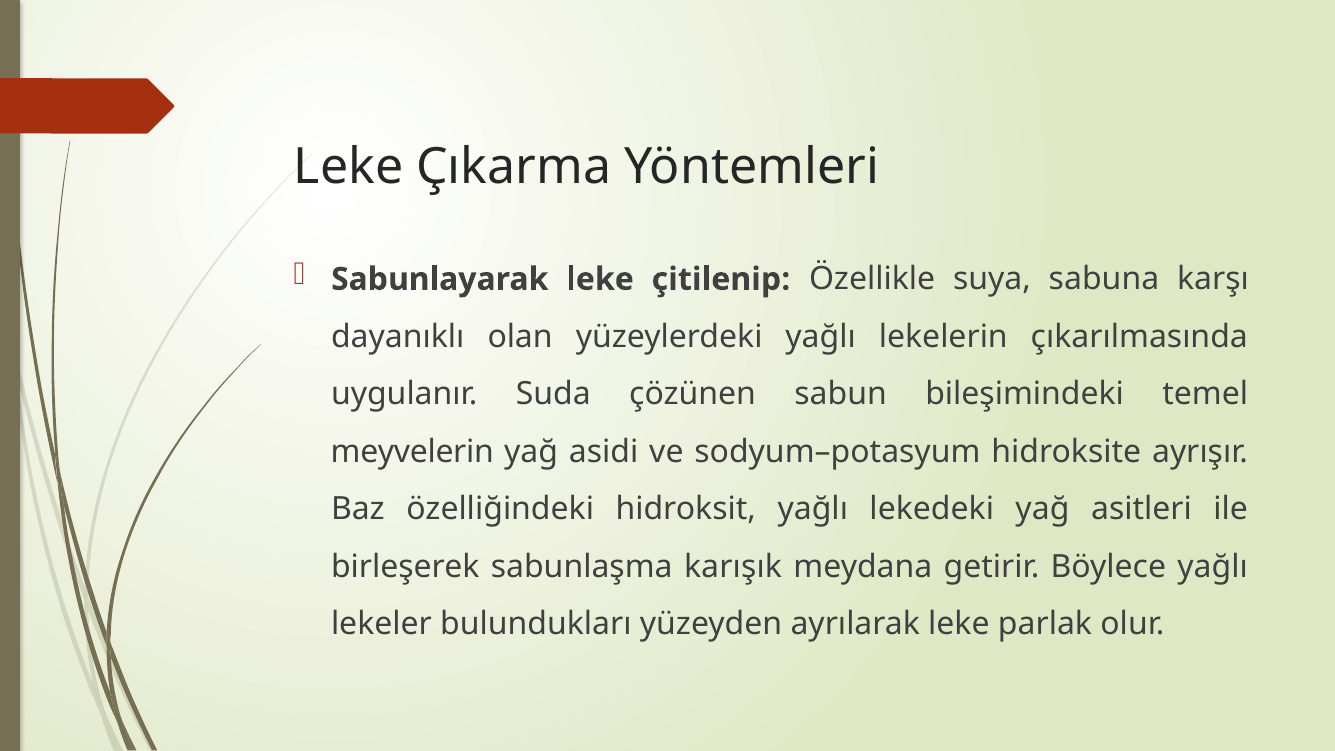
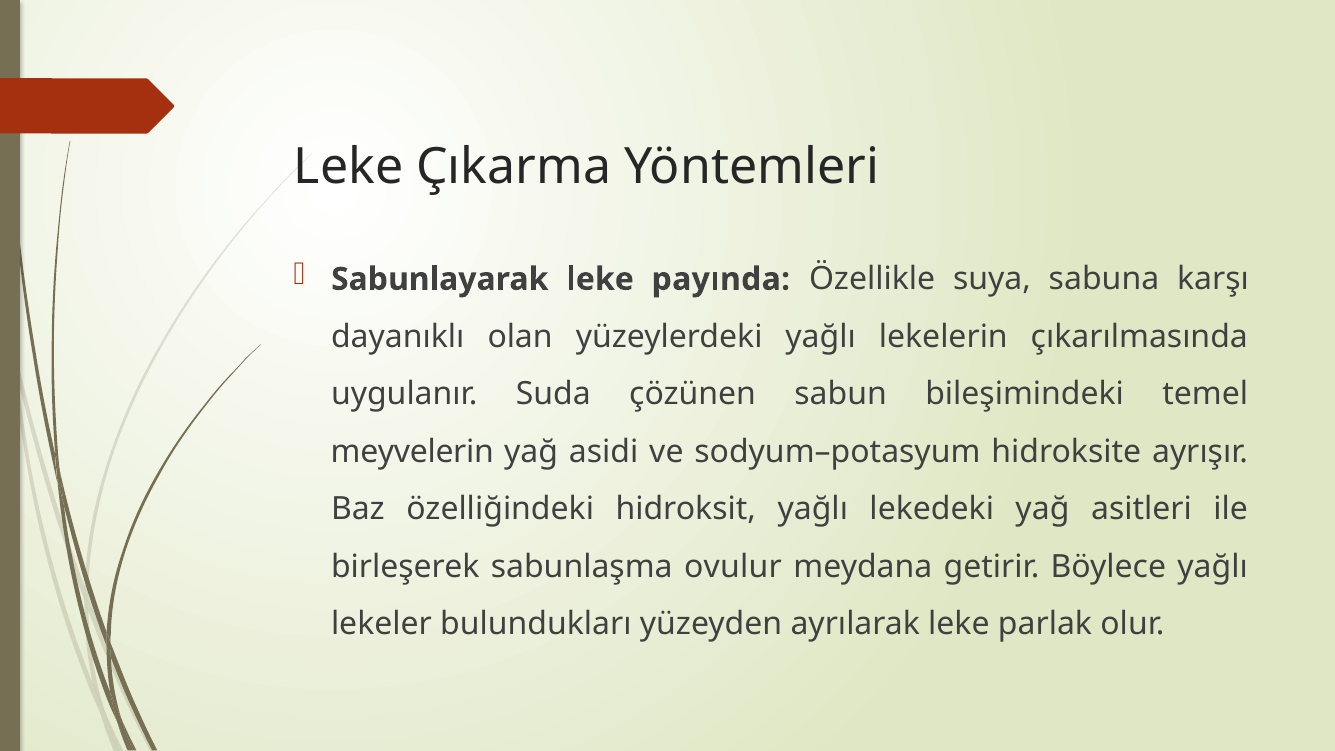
çitilenip: çitilenip -> payında (721, 279)
karışık: karışık -> ovulur (733, 567)
